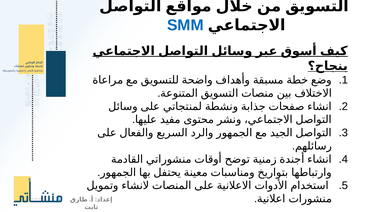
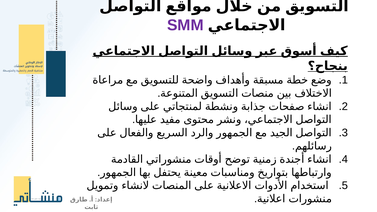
SMM colour: blue -> purple (185, 25)
